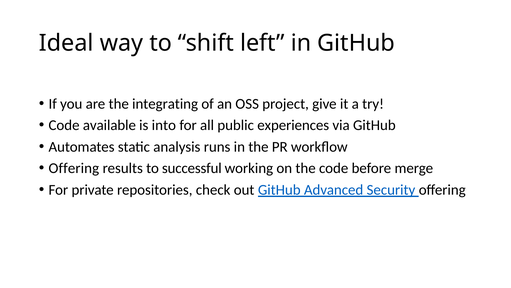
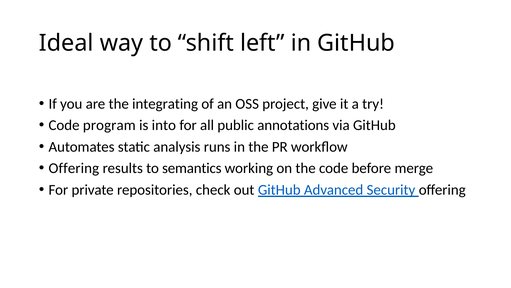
available: available -> program (109, 125)
experiences: experiences -> annotations (293, 125)
successful: successful -> semantics (192, 168)
